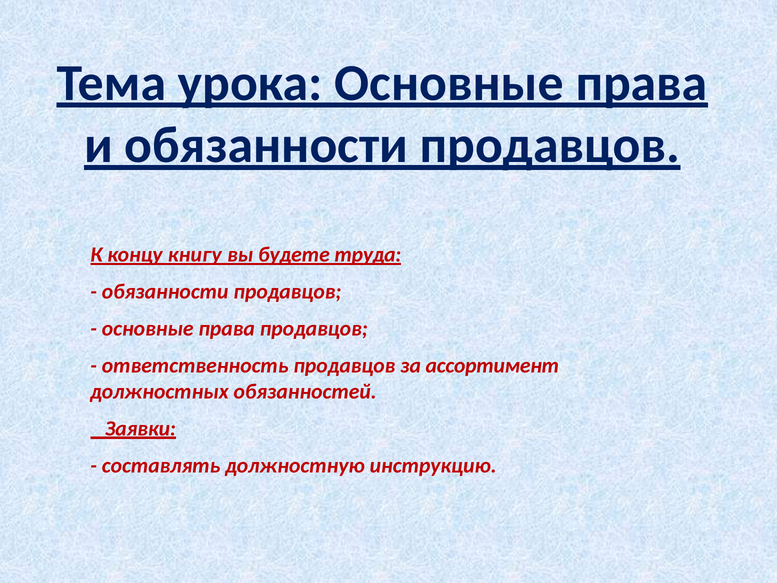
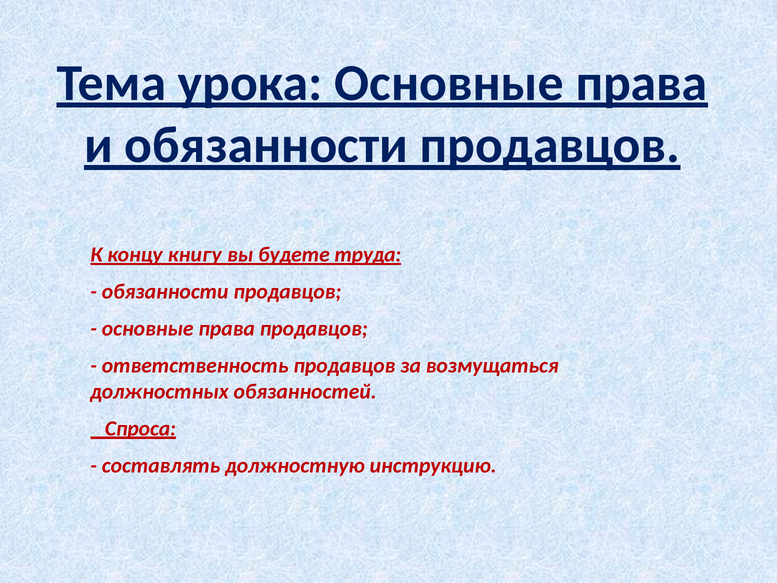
ассортимент: ассортимент -> возмущаться (492, 365)
Заявки: Заявки -> Спроса (140, 428)
